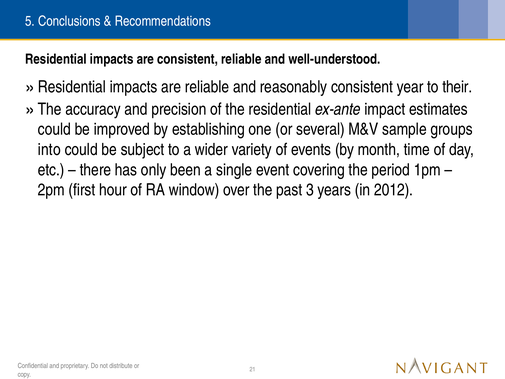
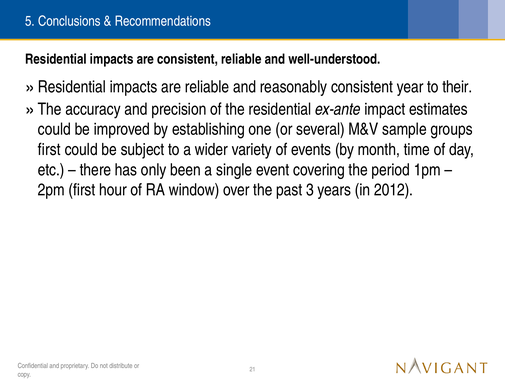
into: into -> first (49, 150)
